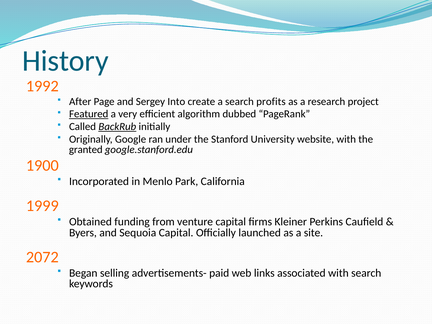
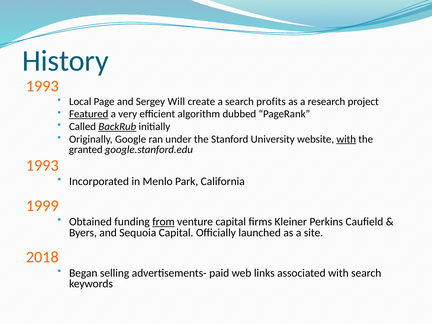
1992: 1992 -> 1993 (42, 86)
After: After -> Local (80, 102)
Into: Into -> Will (176, 102)
with underline: none -> present (346, 139)
1900: 1900 -> 1993 (42, 166)
from underline: none -> present (163, 222)
2072: 2072 -> 2018 (42, 257)
